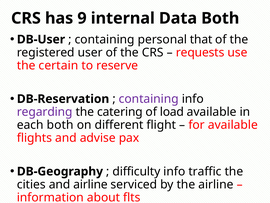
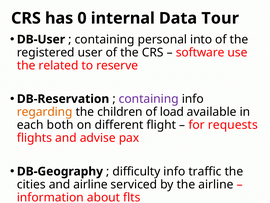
9: 9 -> 0 (82, 18)
Data Both: Both -> Tour (220, 18)
that: that -> into (201, 39)
requests: requests -> software (200, 52)
certain: certain -> related (58, 65)
regarding colour: purple -> orange (45, 112)
catering: catering -> children (120, 112)
for available: available -> requests (233, 125)
